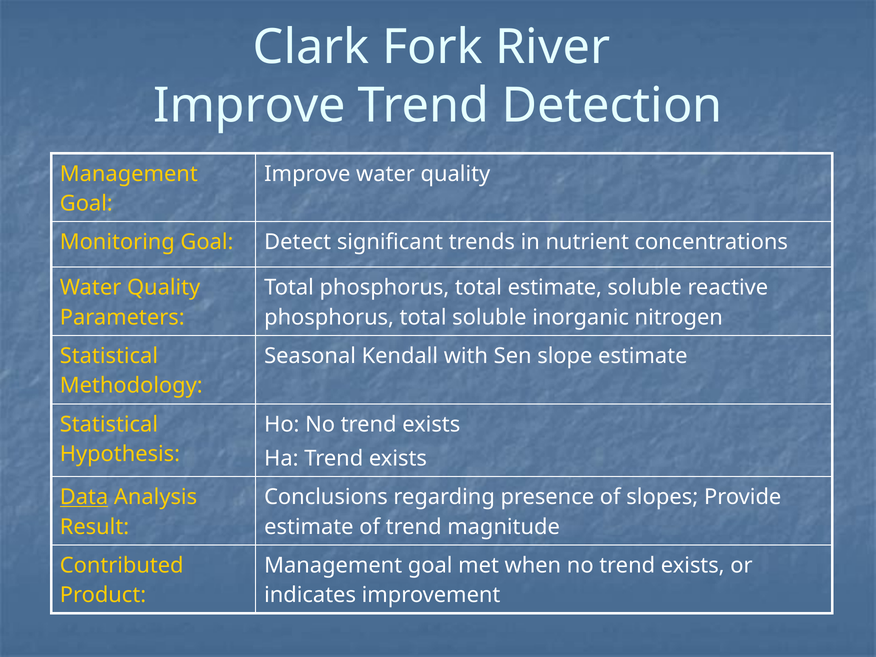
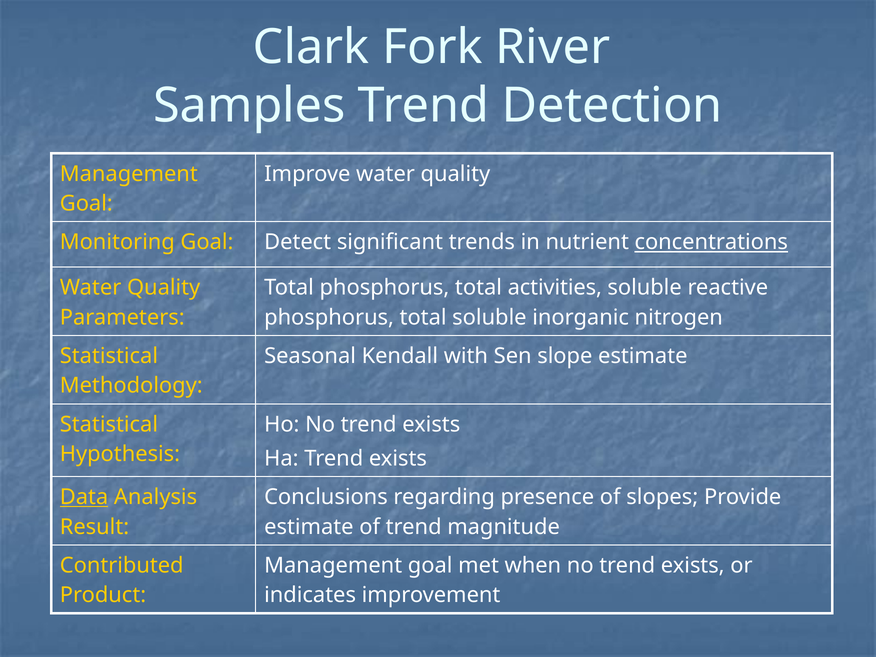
Improve: Improve -> Samples (249, 106)
concentrations underline: none -> present (711, 242)
total estimate: estimate -> activities (555, 288)
